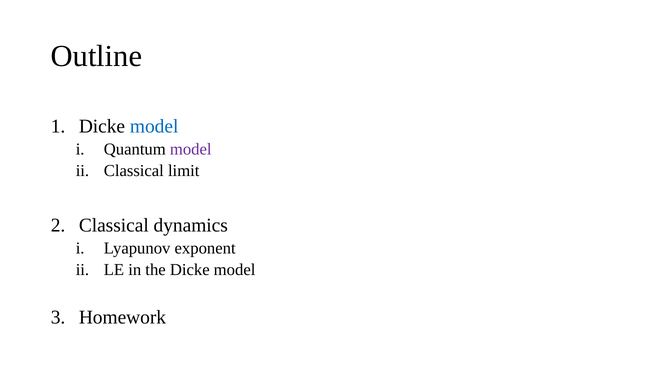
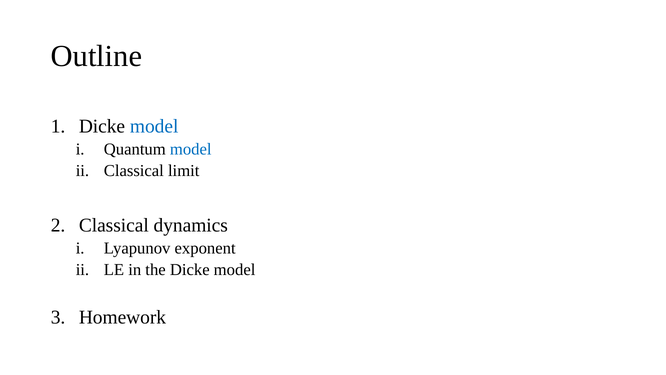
model colour: purple -> blue (191, 149)
